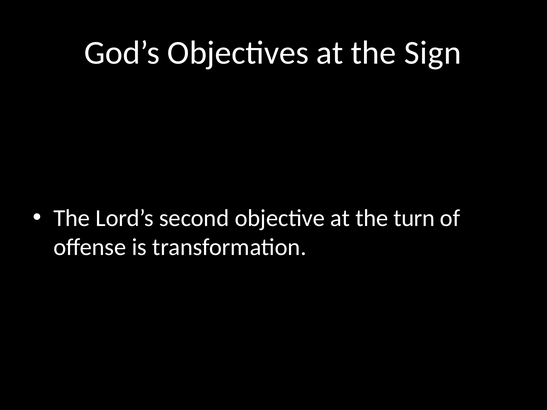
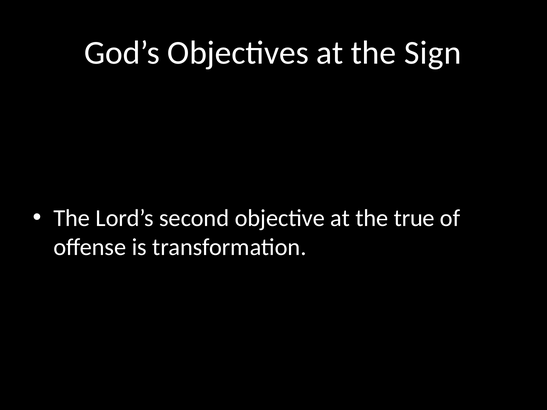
turn: turn -> true (414, 218)
